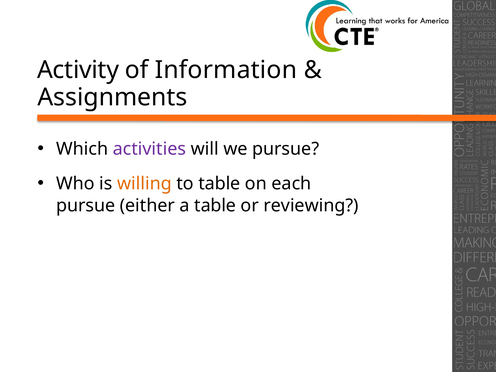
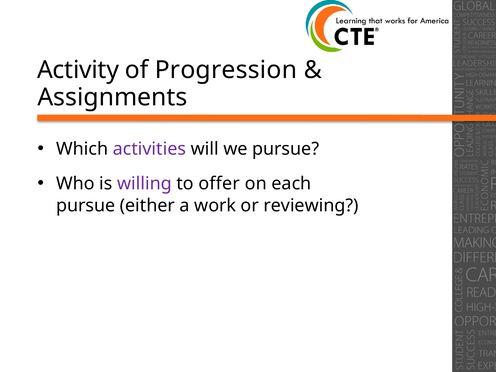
Information: Information -> Progression (226, 70)
willing colour: orange -> purple (144, 183)
to table: table -> offer (219, 183)
a table: table -> work (215, 206)
